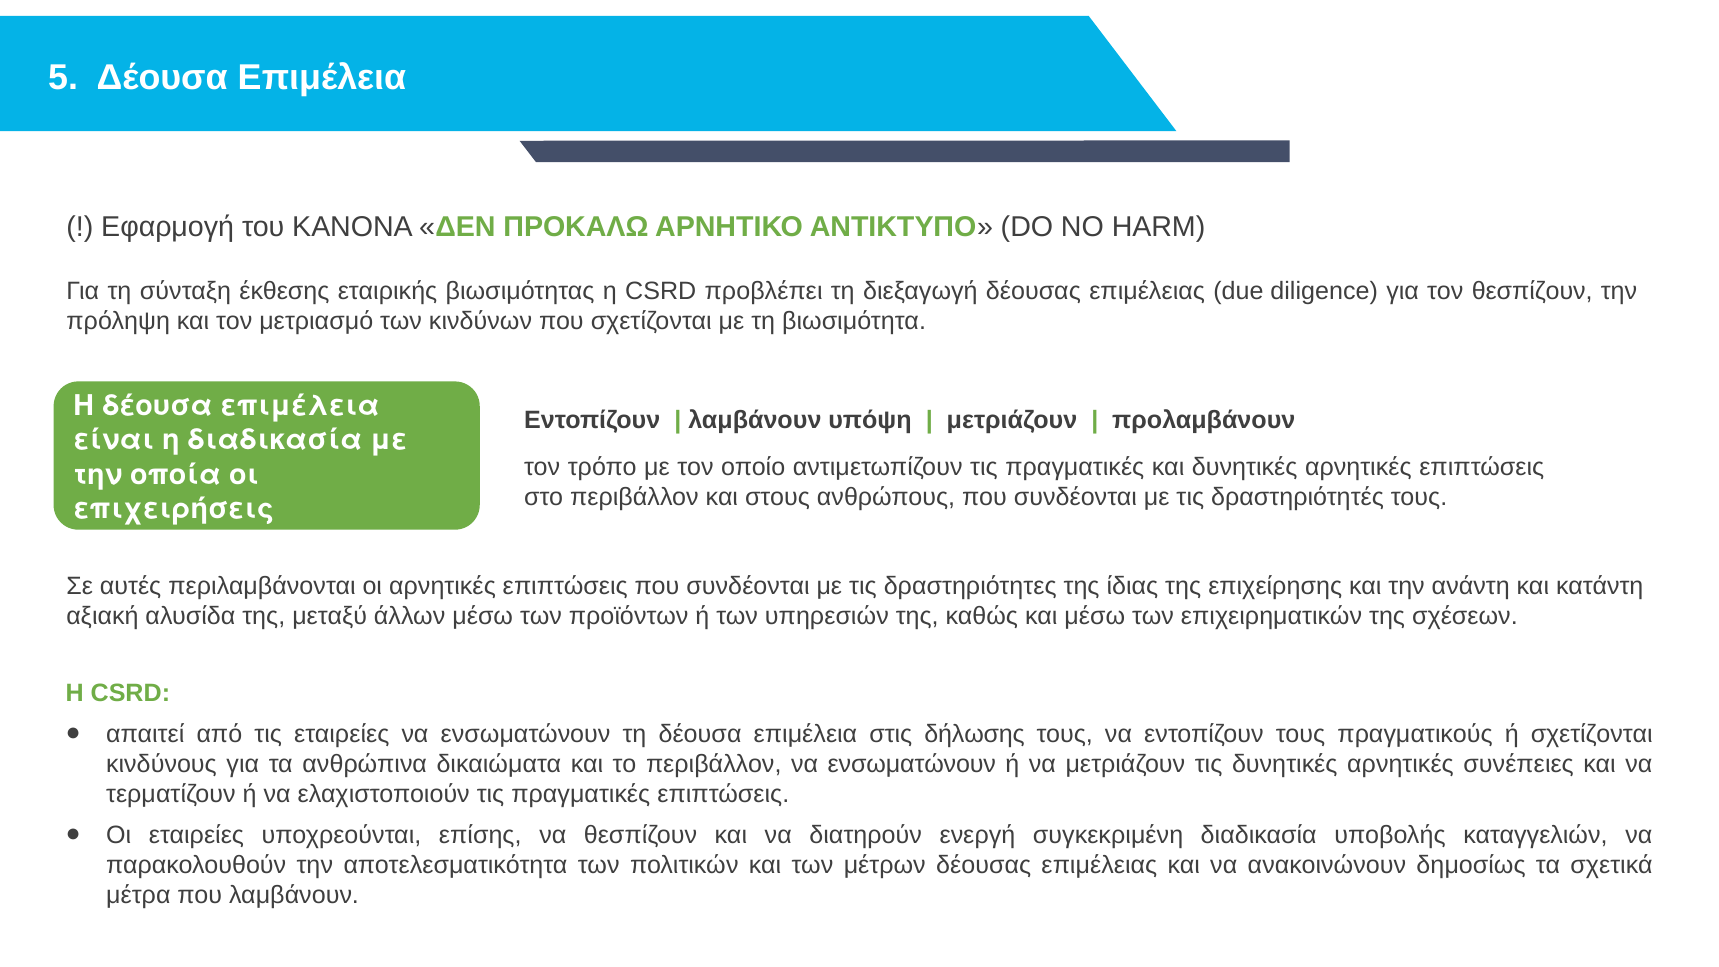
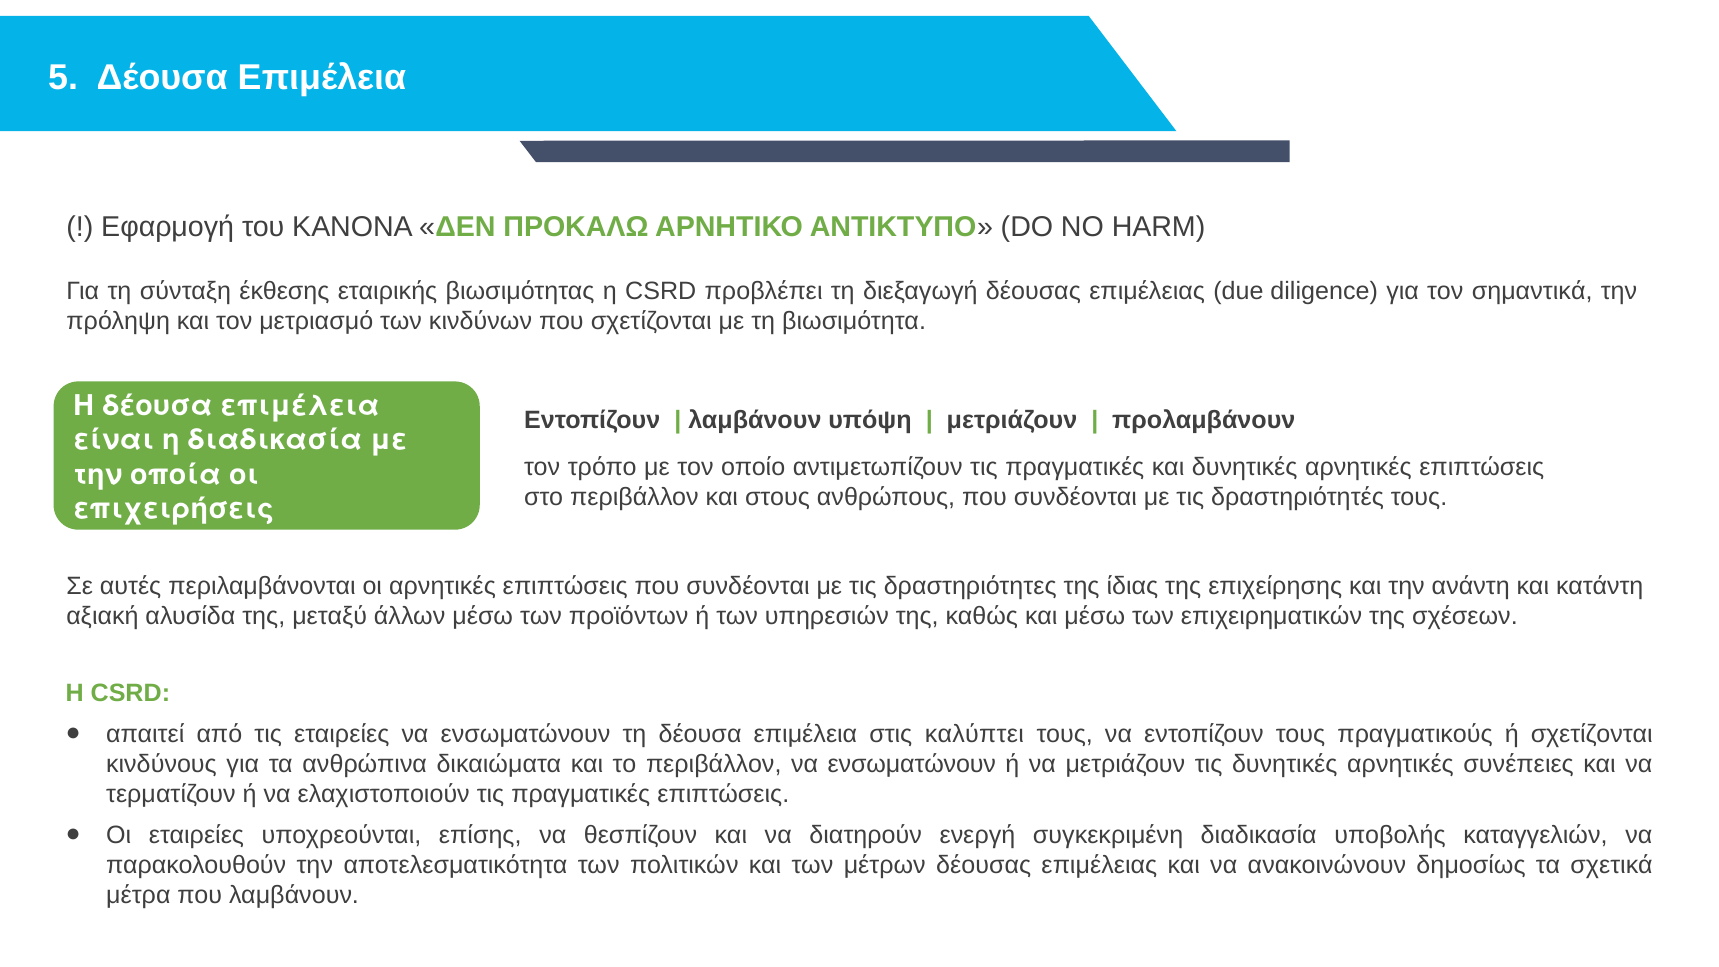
τον θεσπίζουν: θεσπίζουν -> σημαντικά (1532, 291)
δήλωσης: δήλωσης -> καλύπτει (974, 734)
